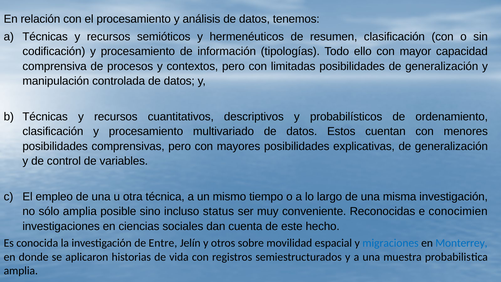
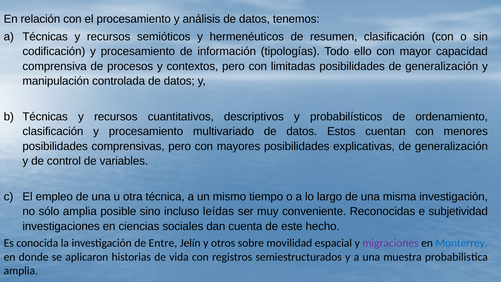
status: status -> leídas (218, 211)
conocimien: conocimien -> subjetividad (458, 211)
migraciones colour: blue -> purple (390, 243)
